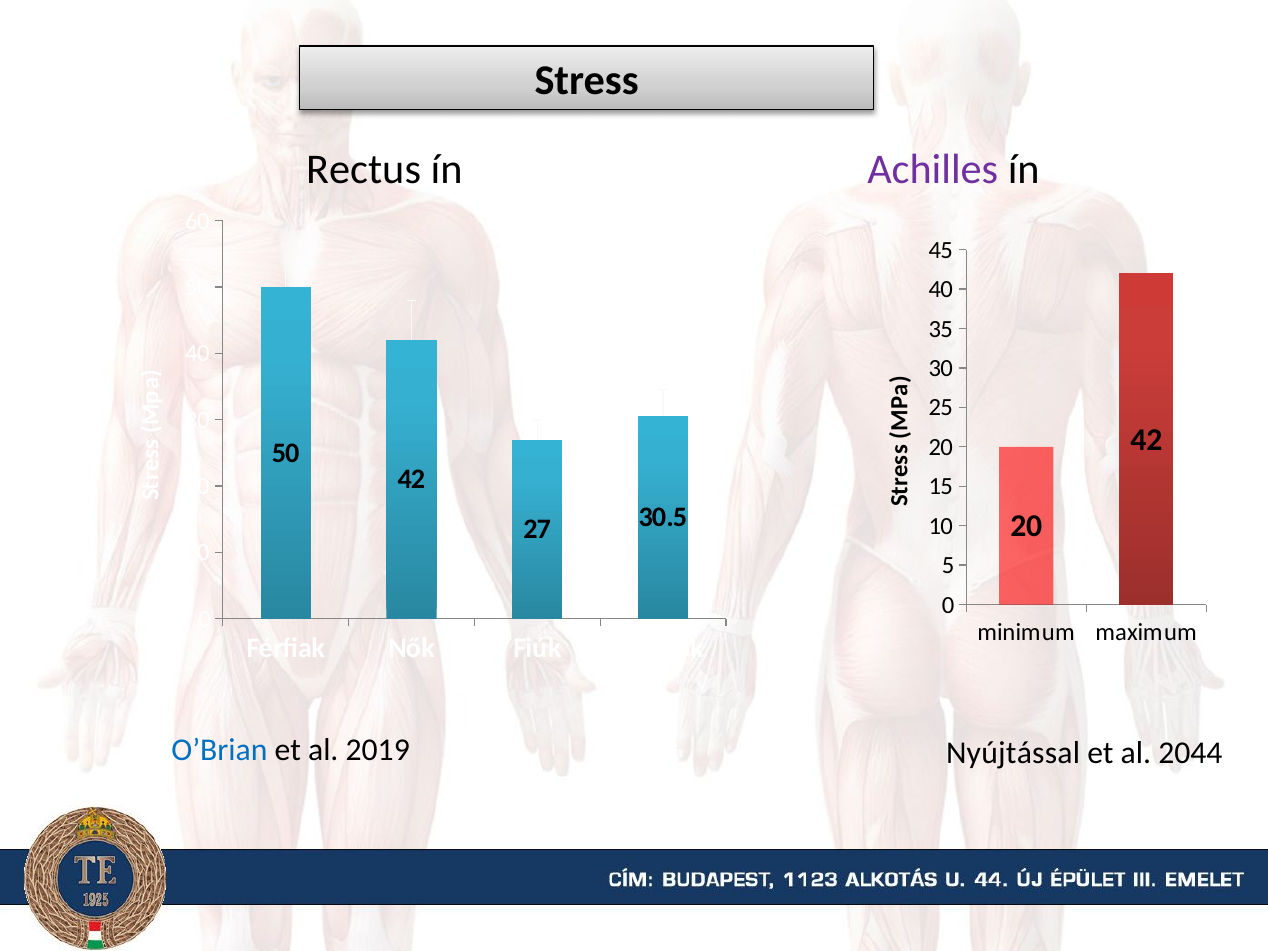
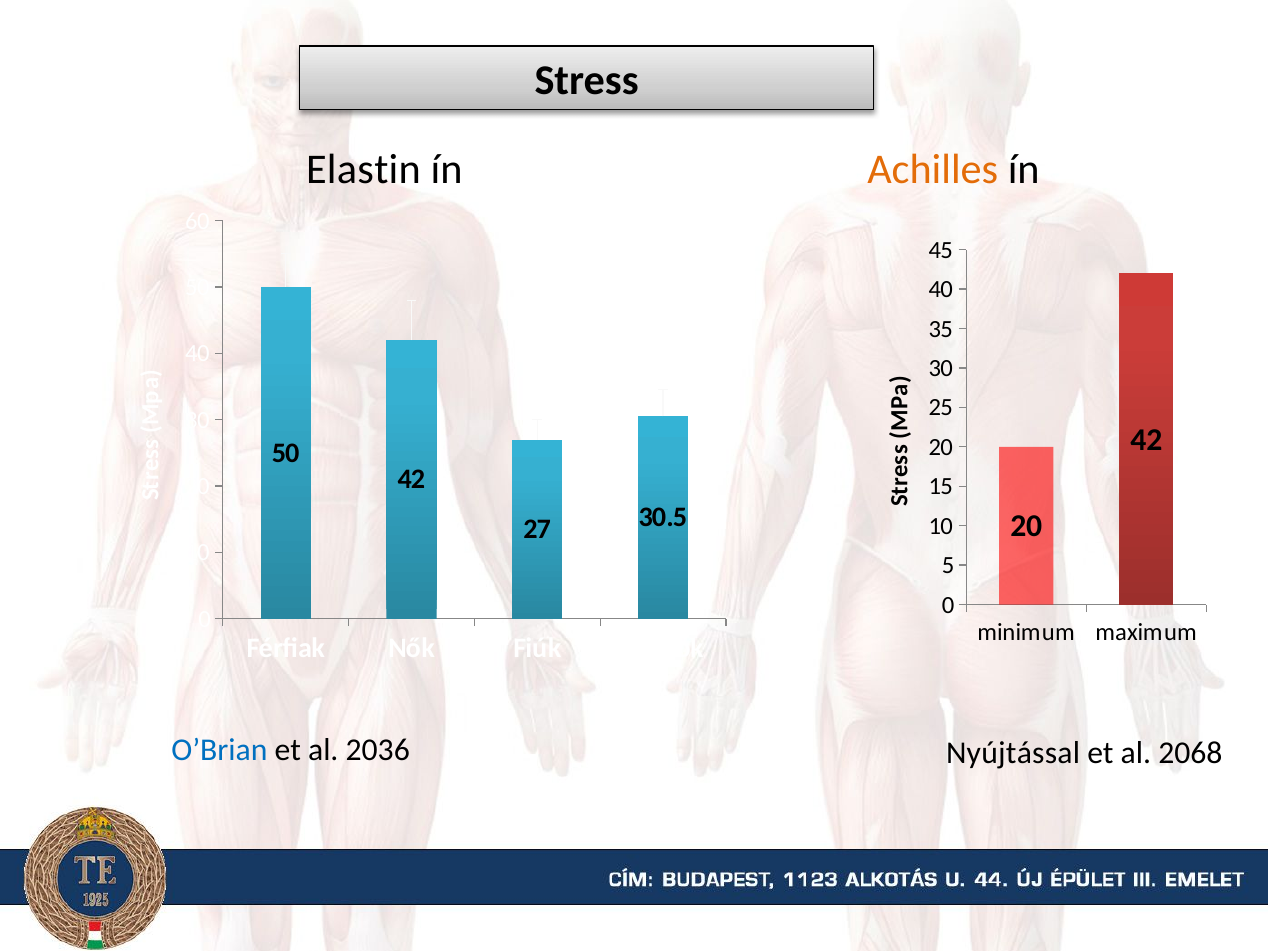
Rectus: Rectus -> Elastin (363, 169)
Achilles colour: purple -> orange (933, 169)
2019: 2019 -> 2036 (378, 750)
2044: 2044 -> 2068 (1190, 753)
